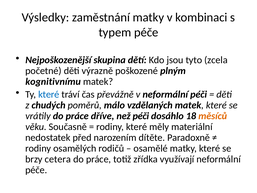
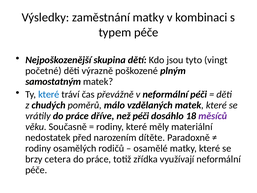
zcela: zcela -> vingt (216, 60)
kognitivnímu: kognitivnímu -> samostatným (53, 81)
měsíců colour: orange -> purple (213, 116)
